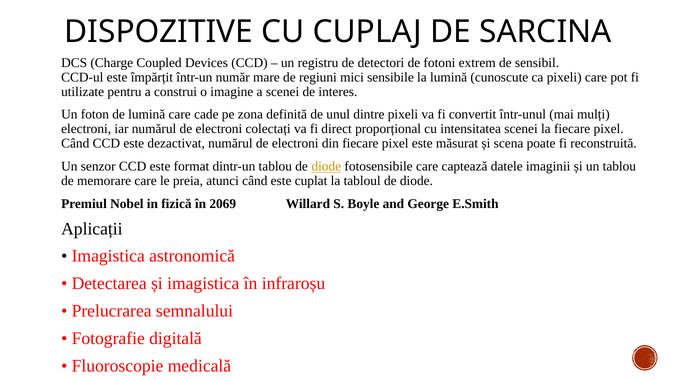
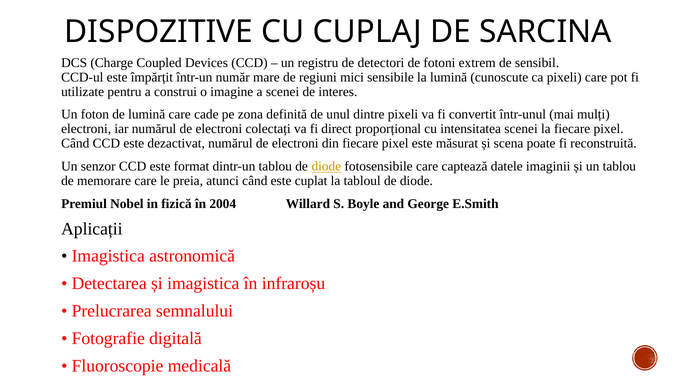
2069: 2069 -> 2004 (223, 204)
